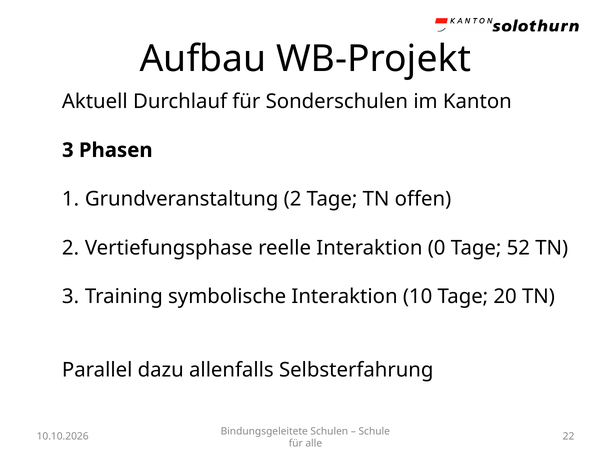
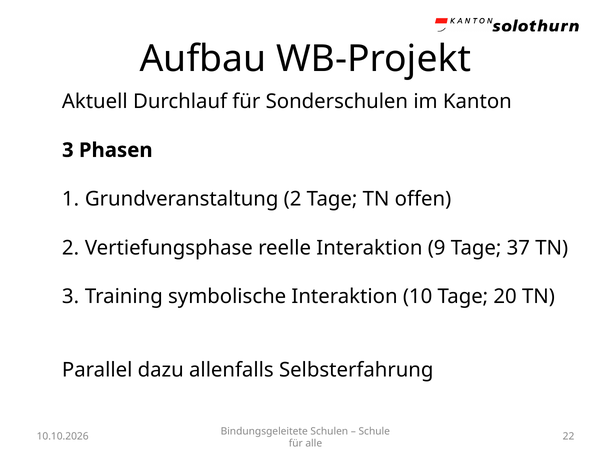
0: 0 -> 9 (437, 248)
52: 52 -> 37 (518, 248)
